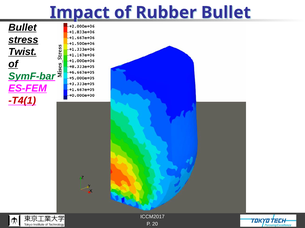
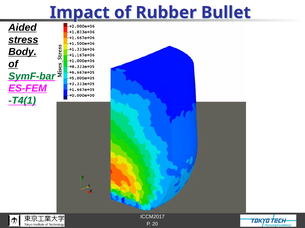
Bullet: Bullet -> Aided (22, 28)
Twist: Twist -> Body (22, 52)
T4(1 colour: red -> green (22, 101)
